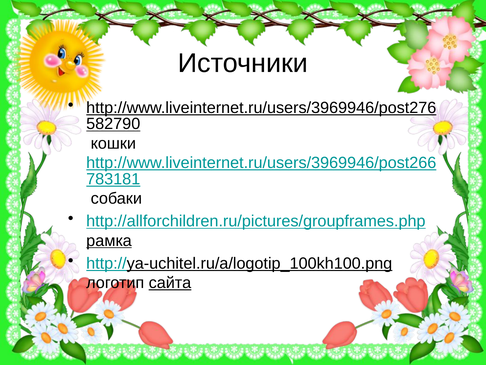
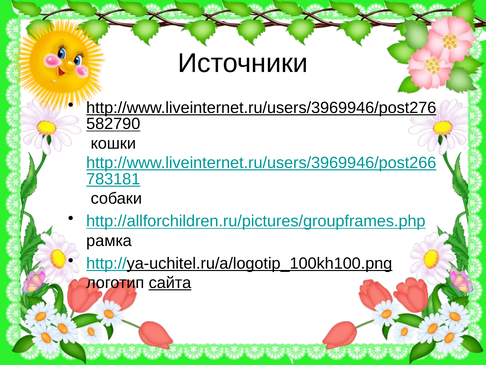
рамка underline: present -> none (109, 240)
